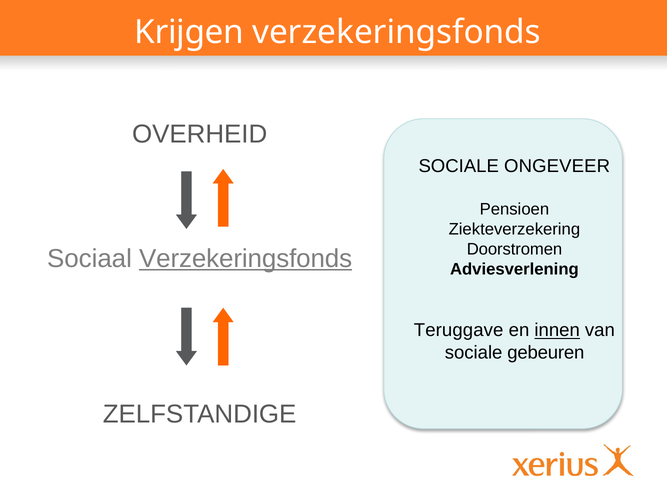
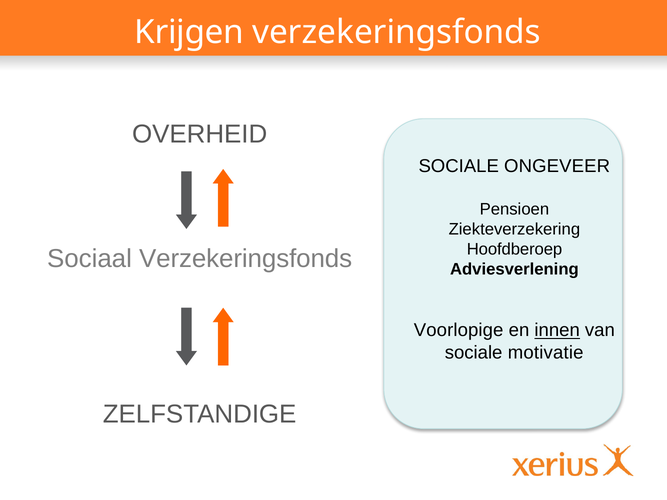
Doorstromen: Doorstromen -> Hoofdberoep (514, 249)
Verzekeringsfonds underline: present -> none (246, 259)
Teruggave: Teruggave -> Voorlopige (459, 331)
gebeuren: gebeuren -> motivatie (546, 353)
